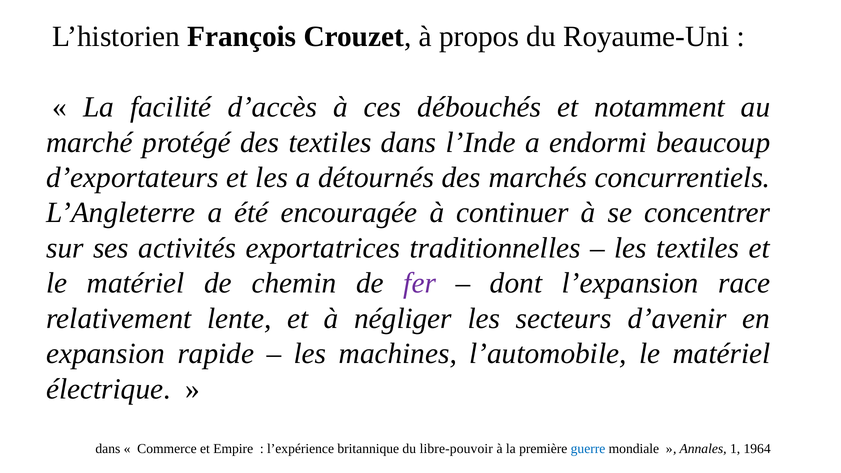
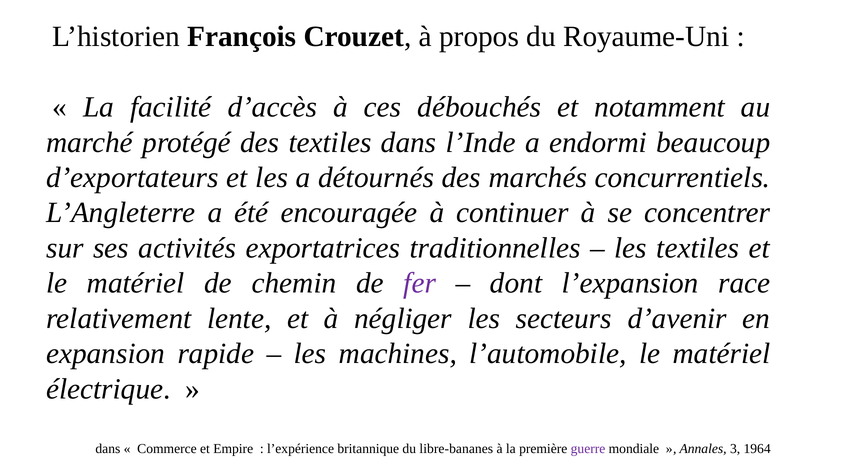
libre-pouvoir: libre-pouvoir -> libre-bananes (456, 449)
guerre colour: blue -> purple (588, 449)
1: 1 -> 3 (735, 449)
